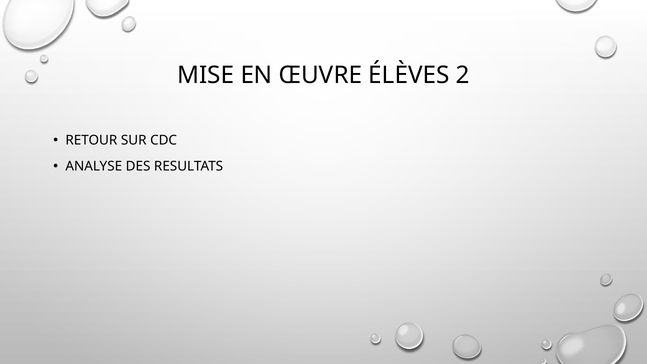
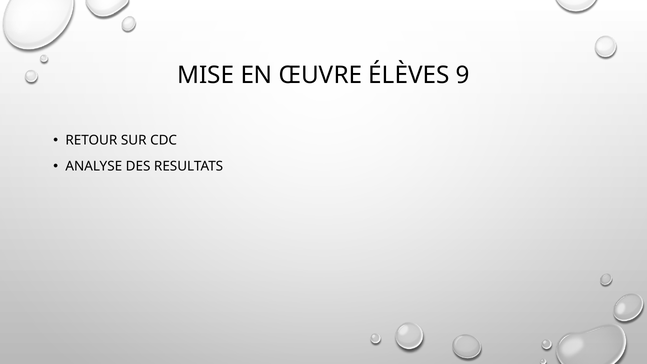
2: 2 -> 9 (463, 75)
